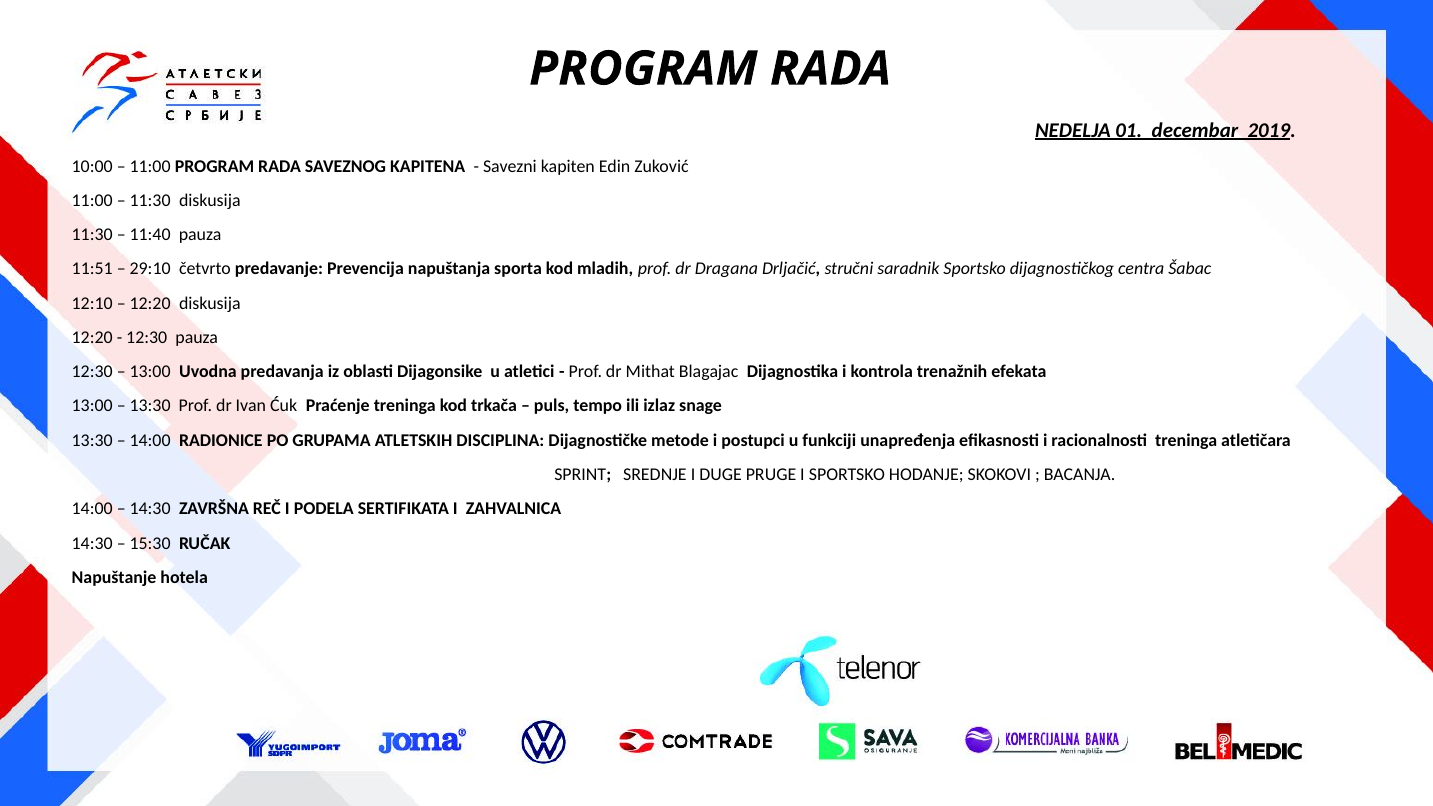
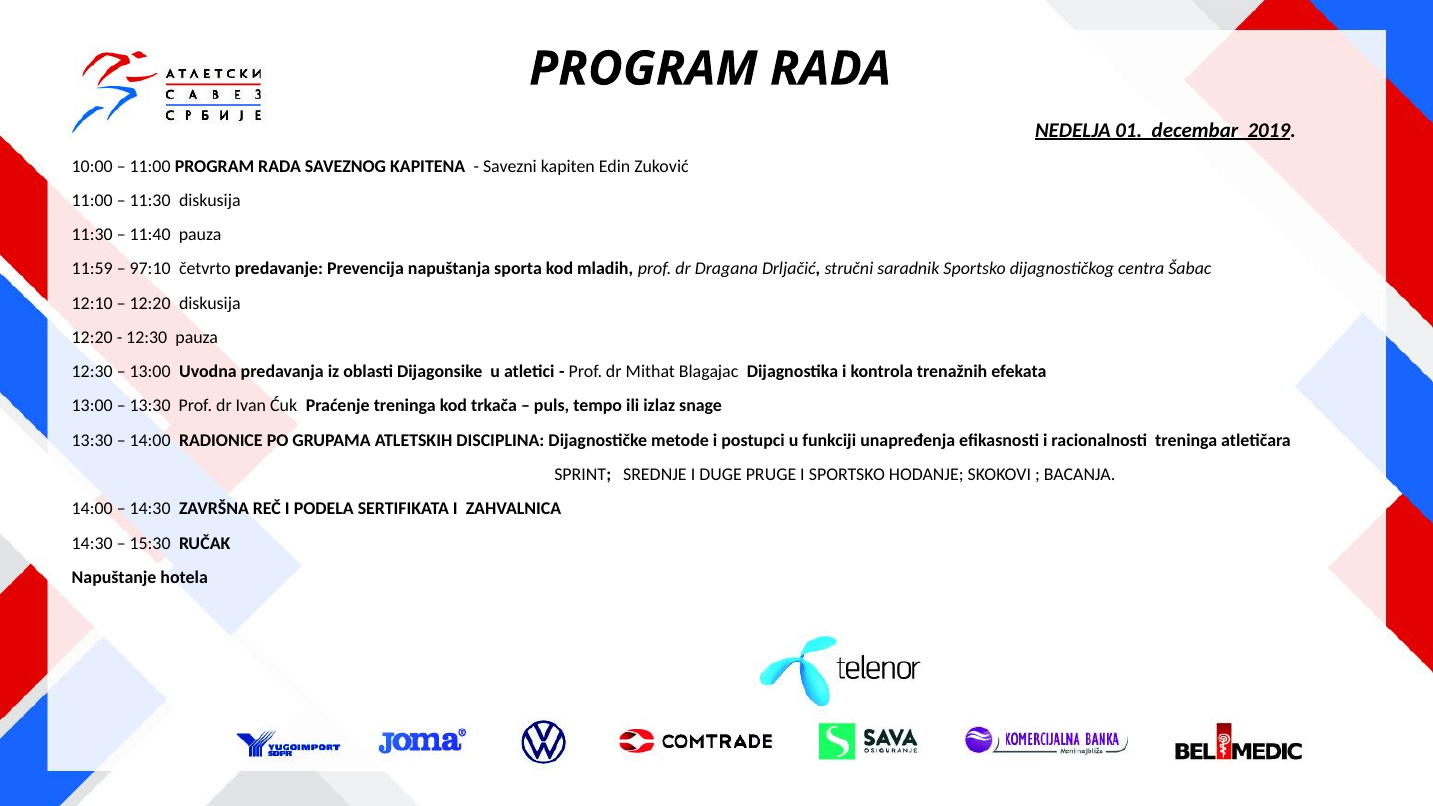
11:51: 11:51 -> 11:59 (92, 269)
29:10: 29:10 -> 97:10 (150, 269)
